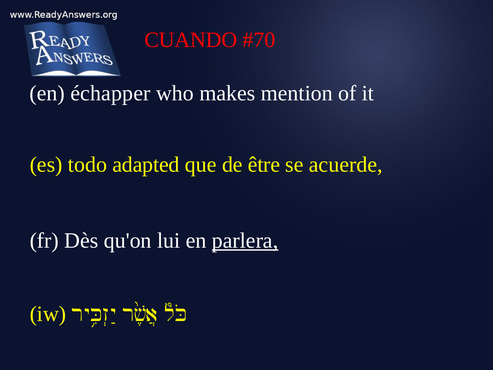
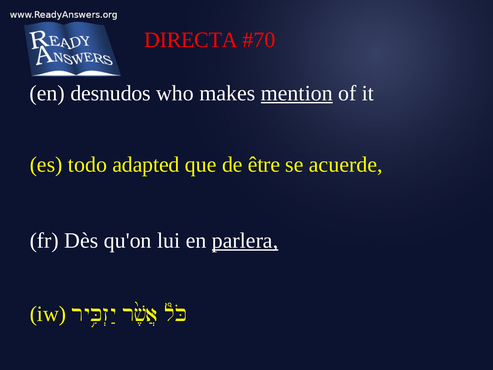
CUANDO: CUANDO -> DIRECTA (191, 40)
échapper: échapper -> desnudos (111, 93)
mention underline: none -> present (297, 93)
